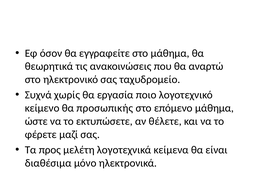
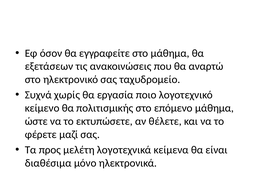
θεωρητικά: θεωρητικά -> εξετάσεων (49, 66)
προσωπικής: προσωπικής -> πολιτισμικής (105, 108)
